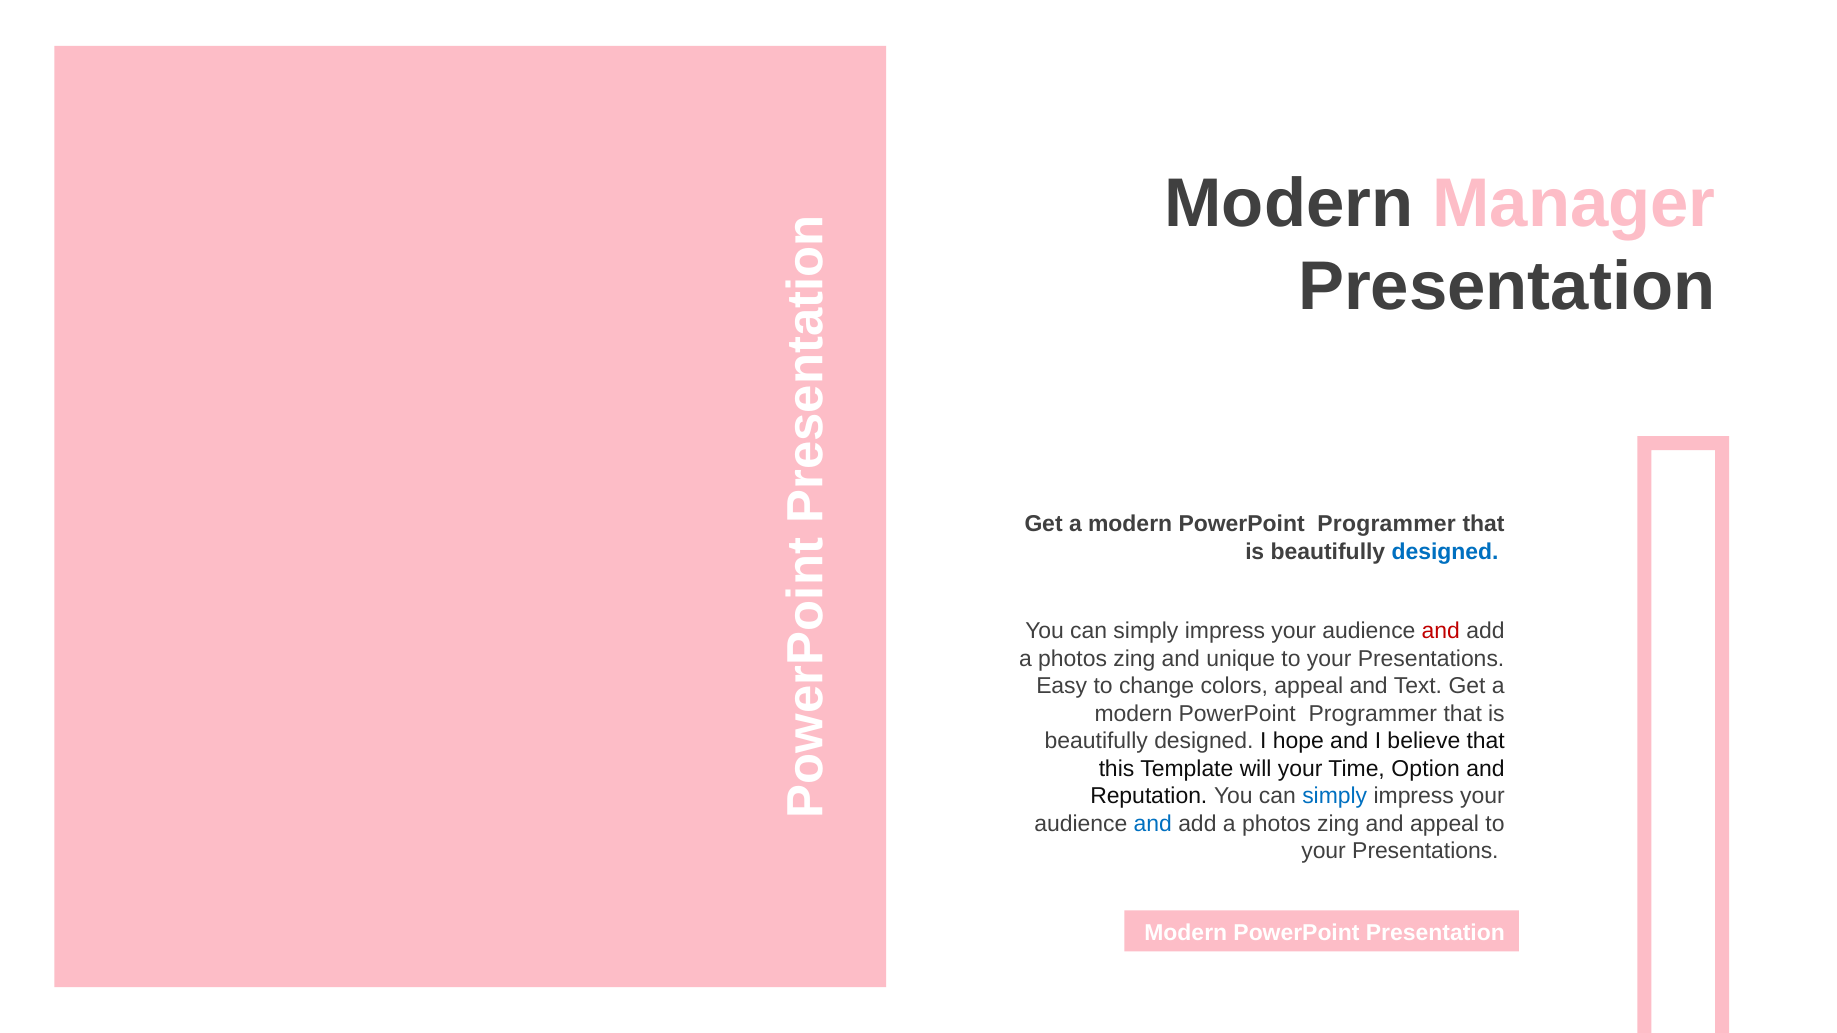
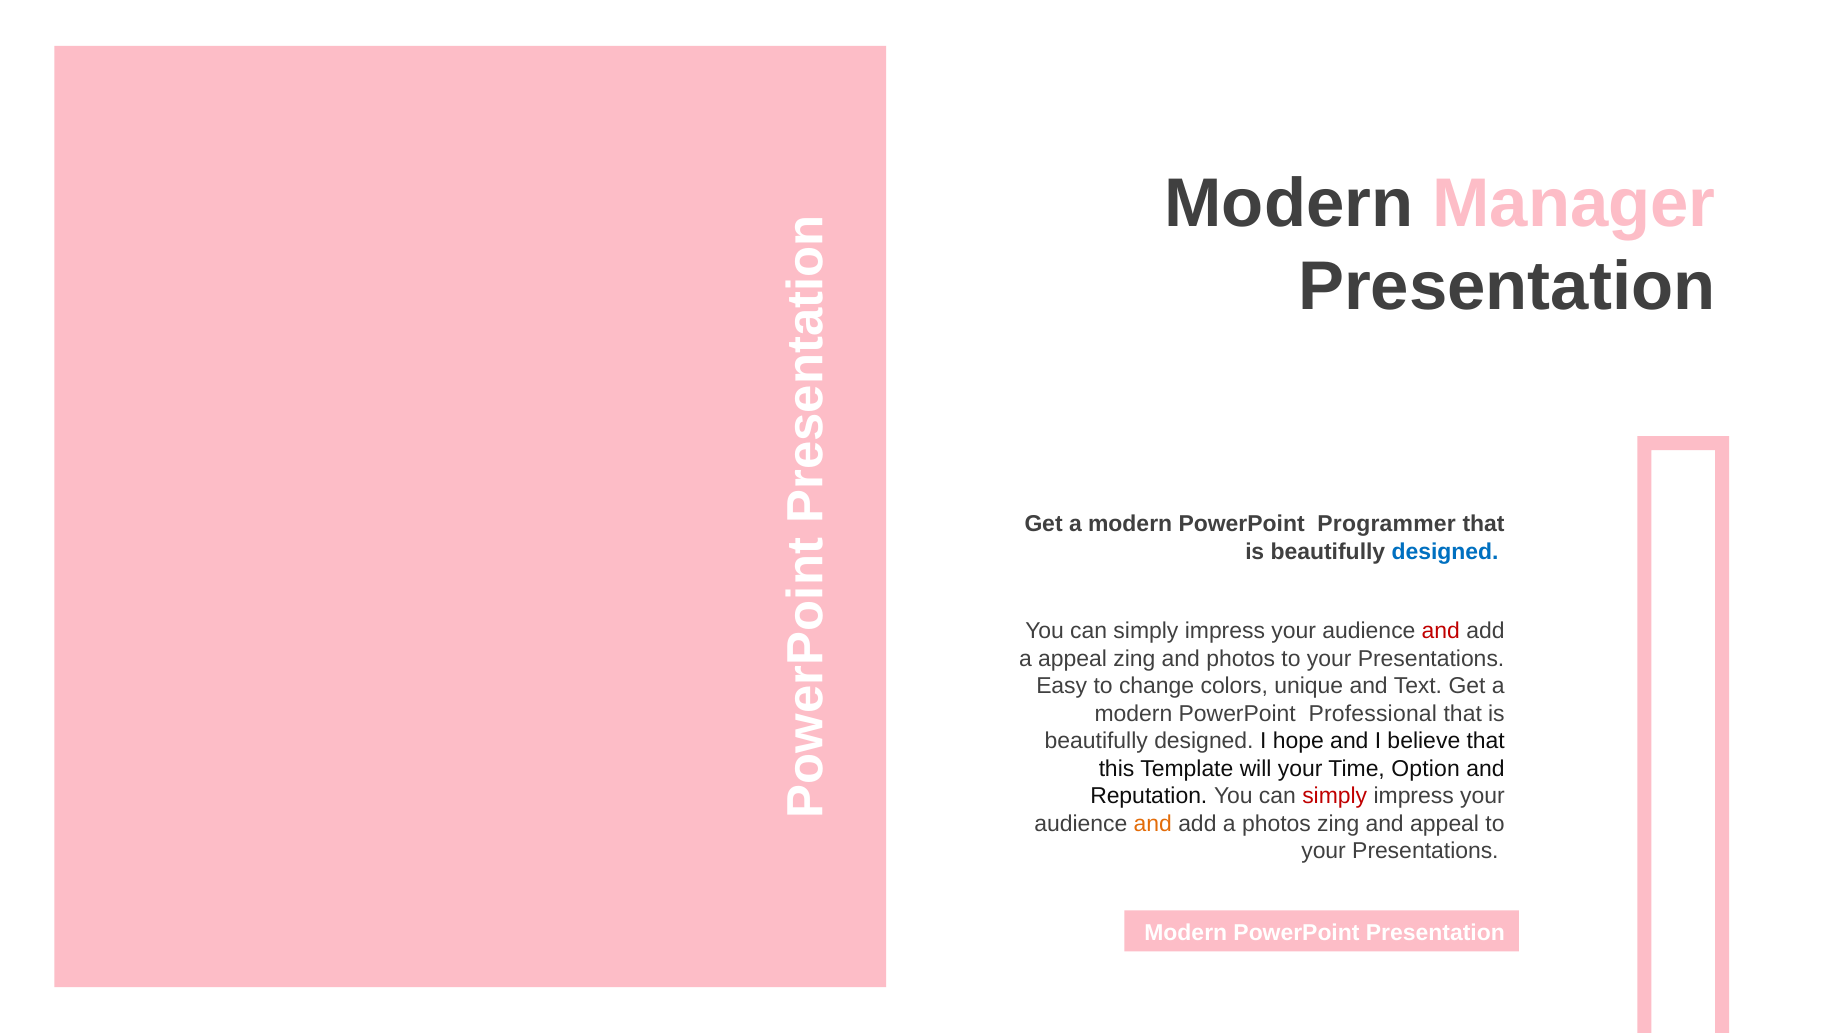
photos: photos -> appeal (1073, 659)
and unique: unique -> photos (1241, 659)
colors appeal: appeal -> unique (1309, 686)
Programmer: Programmer -> Professional (1373, 714)
simply colour: blue -> red (1335, 797)
and colour: blue -> orange (1153, 824)
